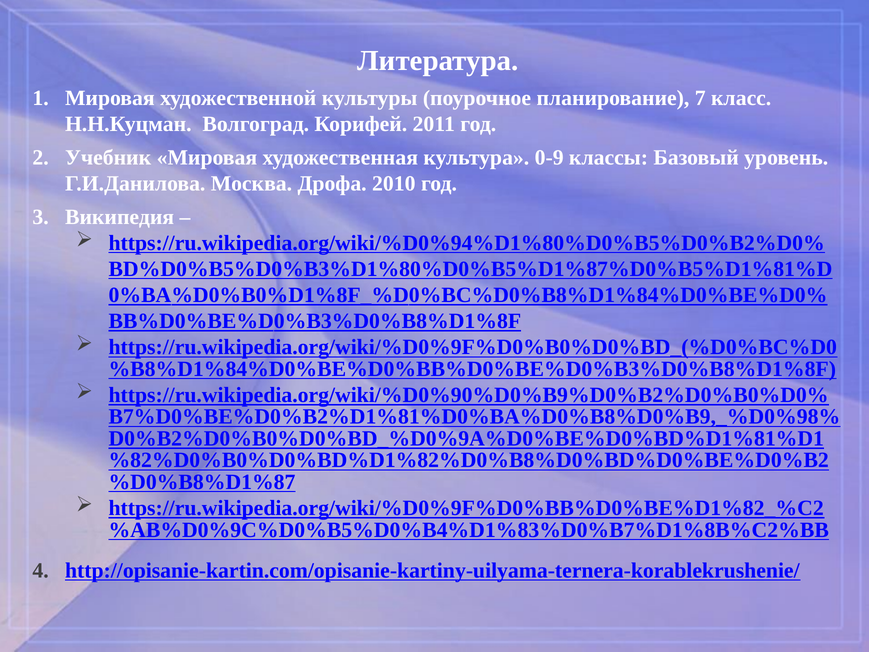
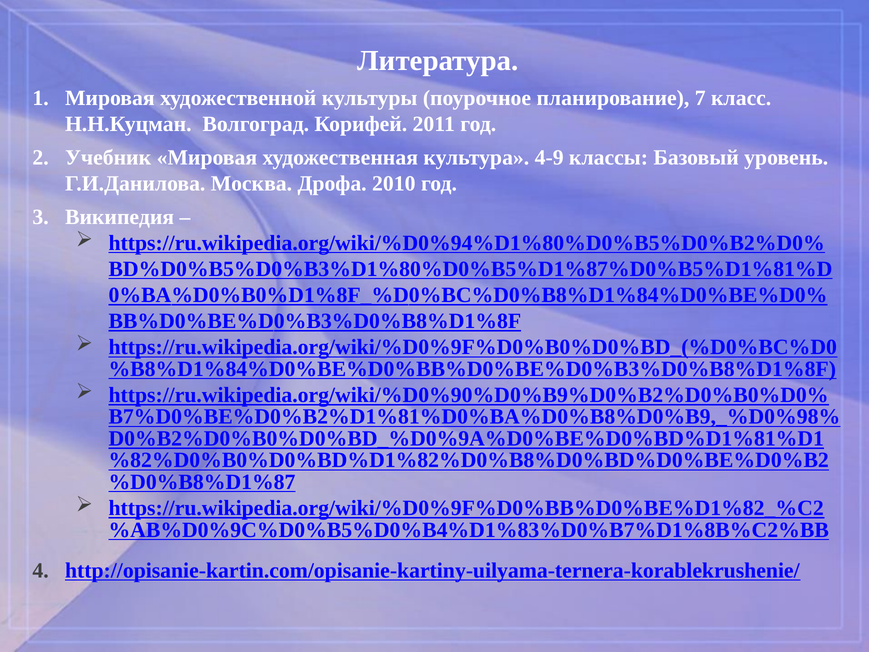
0-9: 0-9 -> 4-9 (549, 157)
